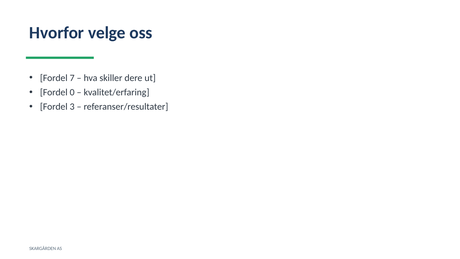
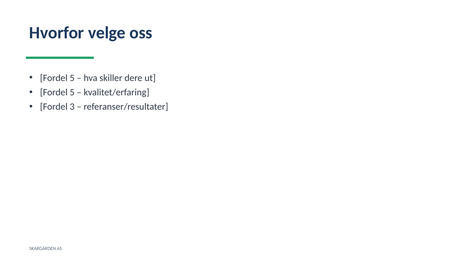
7: 7 -> 5 (72, 78)
0: 0 -> 5 (72, 92)
